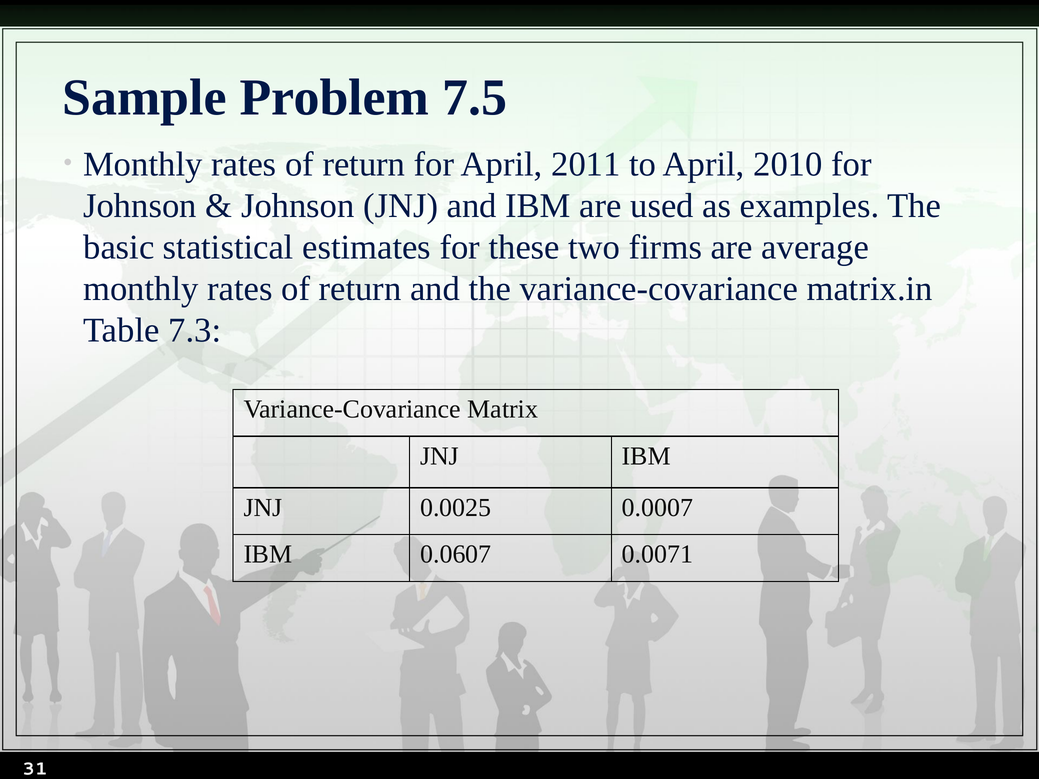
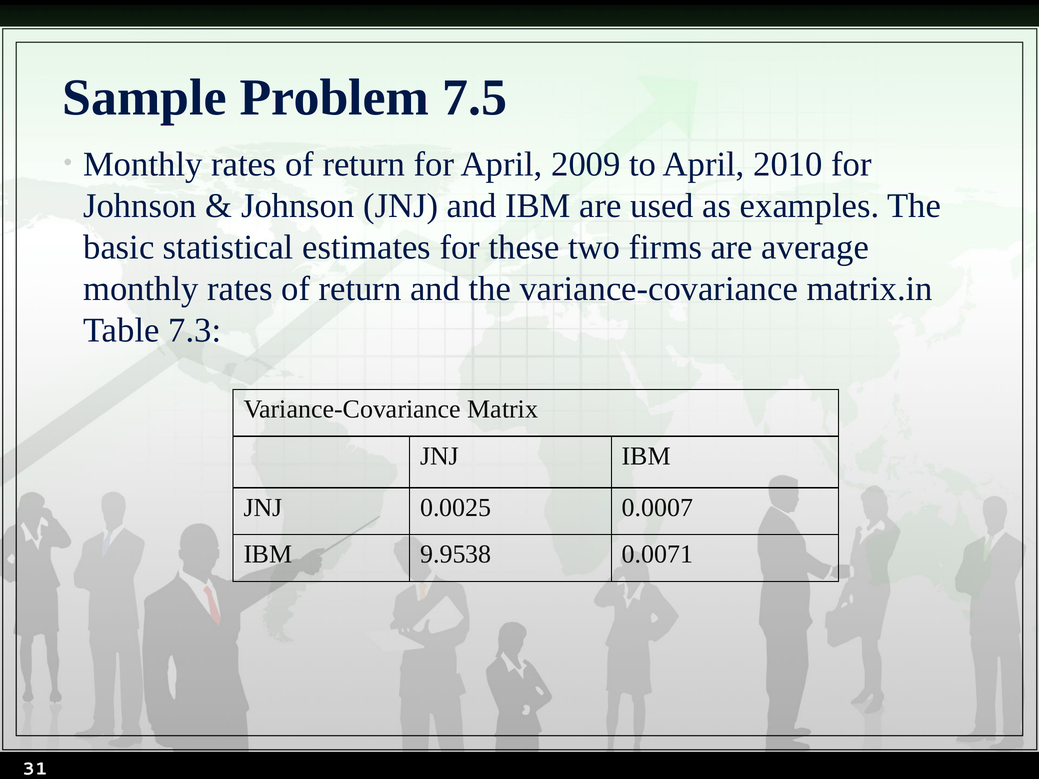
2011: 2011 -> 2009 (586, 164)
0.0607: 0.0607 -> 9.9538 (456, 555)
